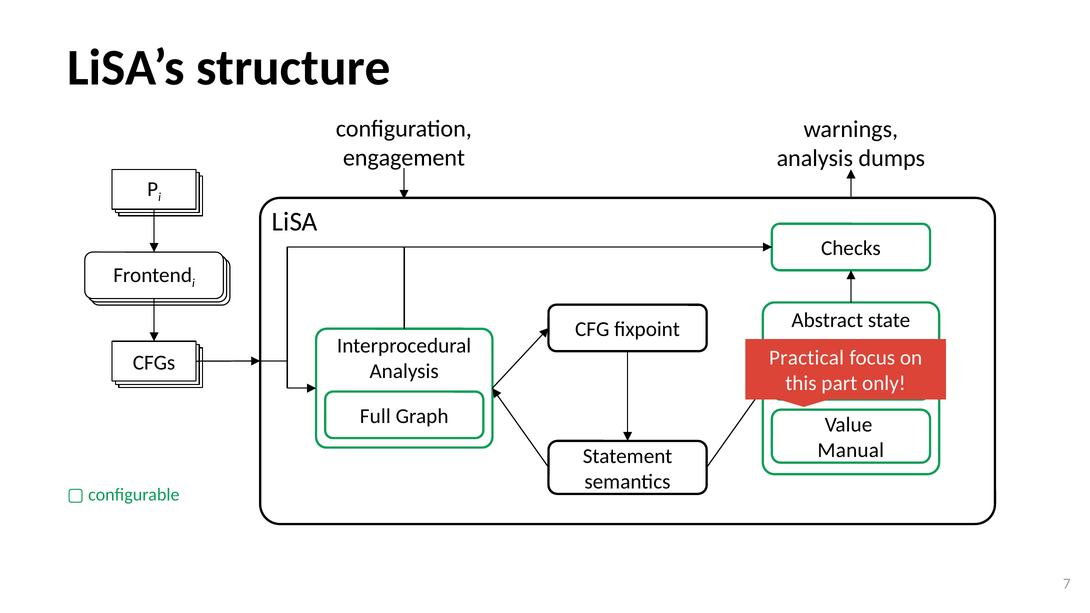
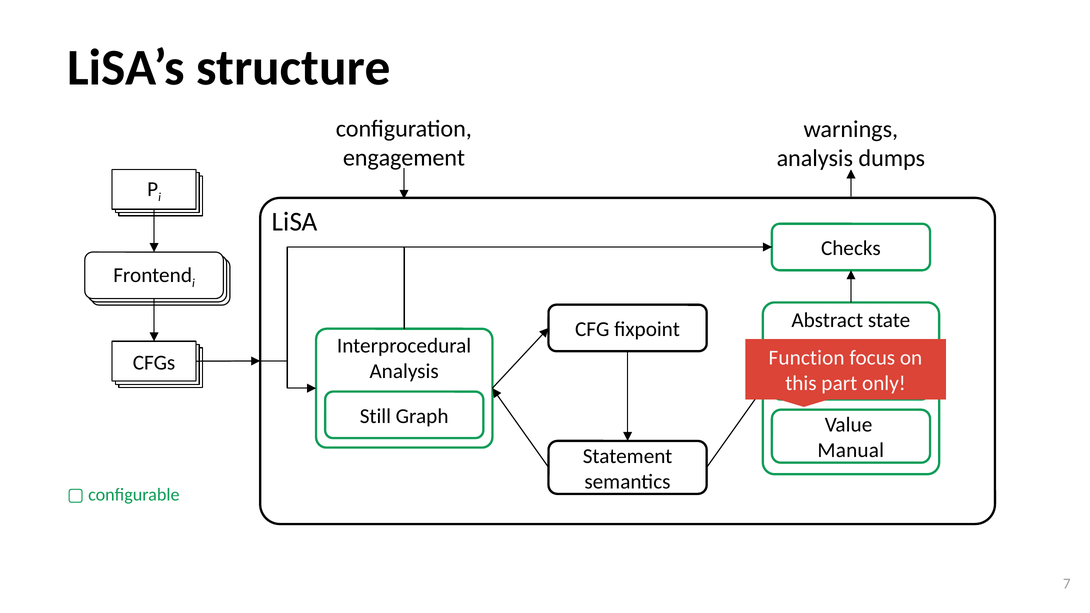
Practical: Practical -> Function (807, 358)
Full: Full -> Still (375, 416)
